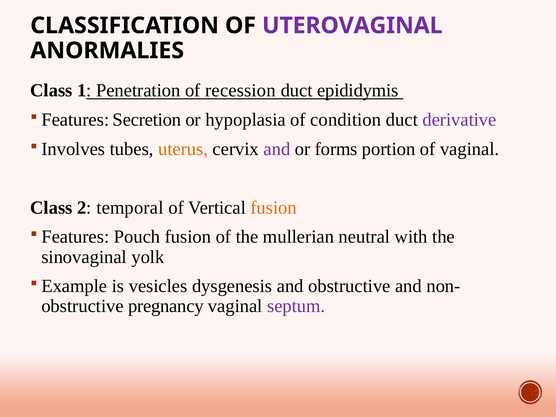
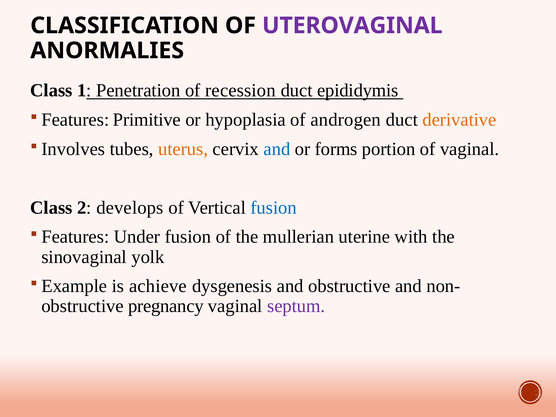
Secretion: Secretion -> Primitive (147, 120)
condition: condition -> androgen (346, 120)
derivative colour: purple -> orange (459, 120)
and colour: purple -> blue (277, 149)
temporal: temporal -> develops (130, 208)
fusion colour: orange -> blue (274, 208)
Pouch: Pouch -> Under (137, 237)
neutral: neutral -> uterine (364, 237)
vesicles: vesicles -> achieve (158, 286)
